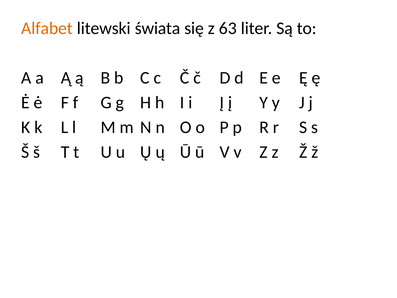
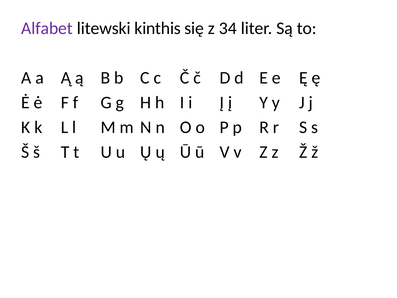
Alfabet colour: orange -> purple (47, 28)
świata: świata -> kinthis (158, 28)
63: 63 -> 34 (228, 28)
